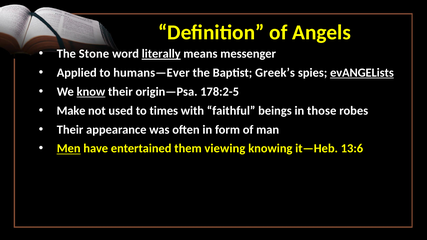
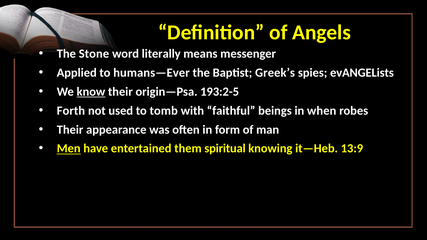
literally underline: present -> none (161, 54)
evANGELists underline: present -> none (362, 73)
178:2-5: 178:2-5 -> 193:2-5 (220, 92)
Make: Make -> Forth (71, 111)
times: times -> tomb (164, 111)
those: those -> when (322, 111)
viewing: viewing -> spiritual (225, 149)
13:6: 13:6 -> 13:9 (352, 149)
